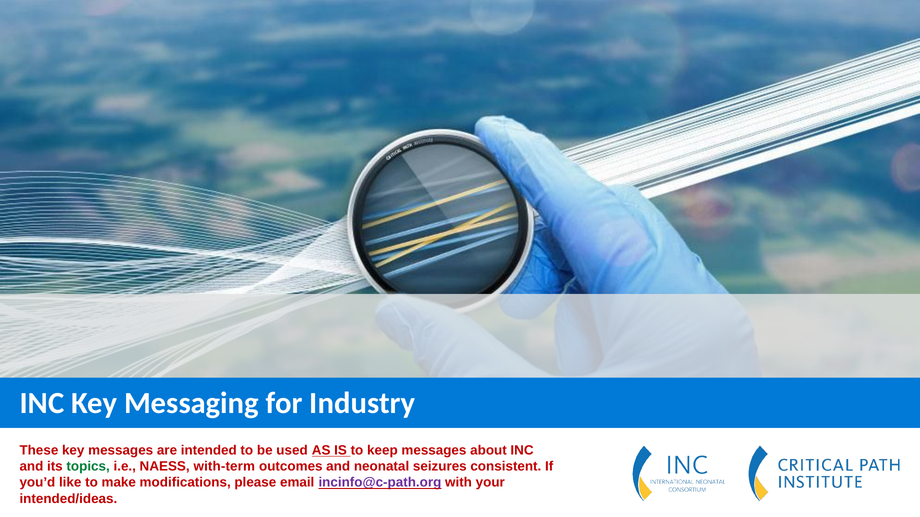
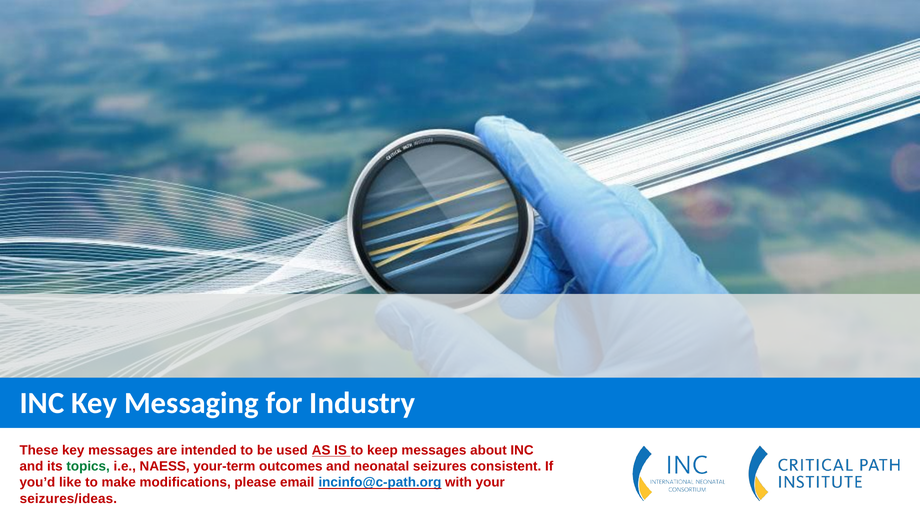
with-term: with-term -> your-term (224, 467)
incinfo@c-path.org colour: purple -> blue (380, 483)
intended/ideas: intended/ideas -> seizures/ideas (68, 499)
